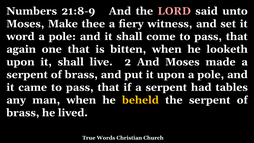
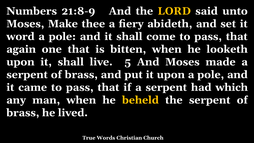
LORD colour: pink -> yellow (174, 11)
witness: witness -> abideth (170, 24)
2: 2 -> 5 (128, 62)
tables: tables -> which (232, 87)
